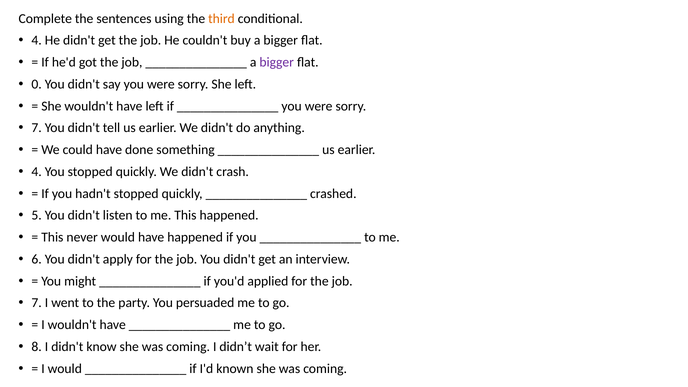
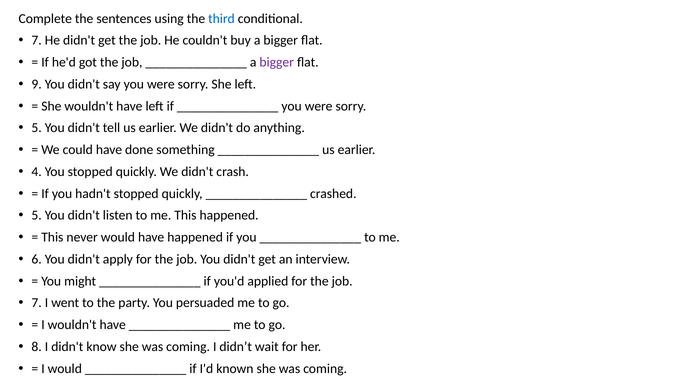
third colour: orange -> blue (221, 19)
4: 4 -> 7 (37, 40)
0: 0 -> 9 (37, 84)
7: 7 -> 5 (37, 128)
